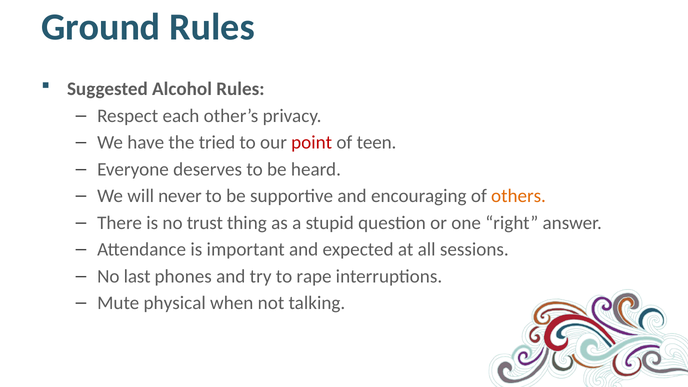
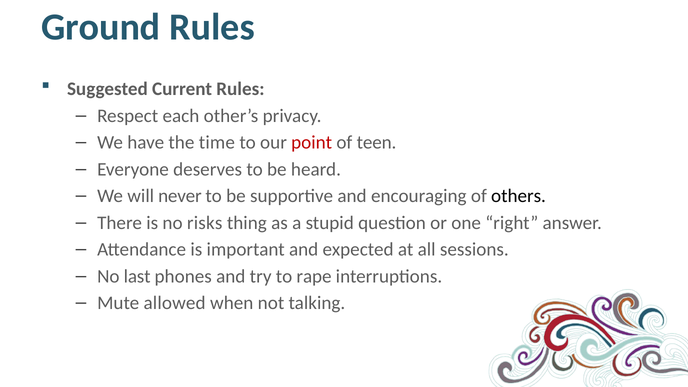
Alcohol: Alcohol -> Current (182, 89)
tried: tried -> time (217, 143)
others colour: orange -> black (519, 196)
trust: trust -> risks (205, 223)
physical: physical -> allowed (175, 303)
